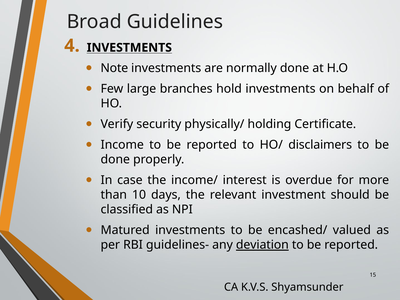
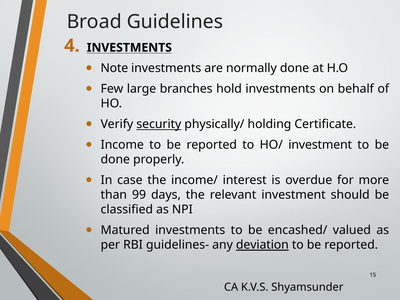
security underline: none -> present (159, 124)
HO/ disclaimers: disclaimers -> investment (320, 145)
10: 10 -> 99 (139, 195)
